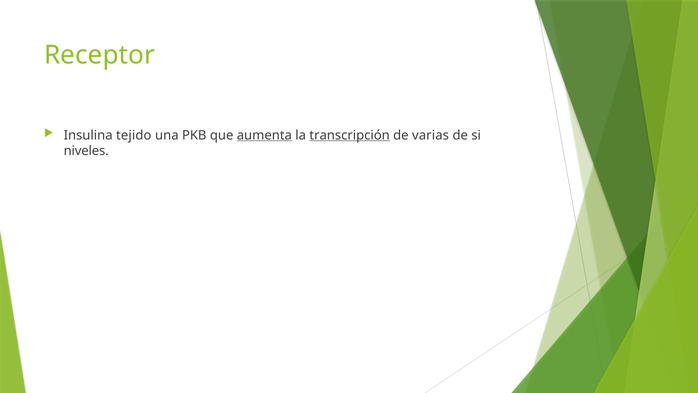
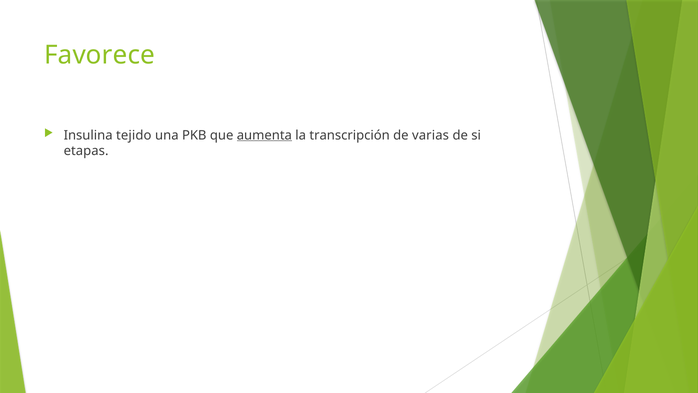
Receptor: Receptor -> Favorece (100, 55)
transcripción underline: present -> none (350, 135)
niveles: niveles -> etapas (86, 151)
